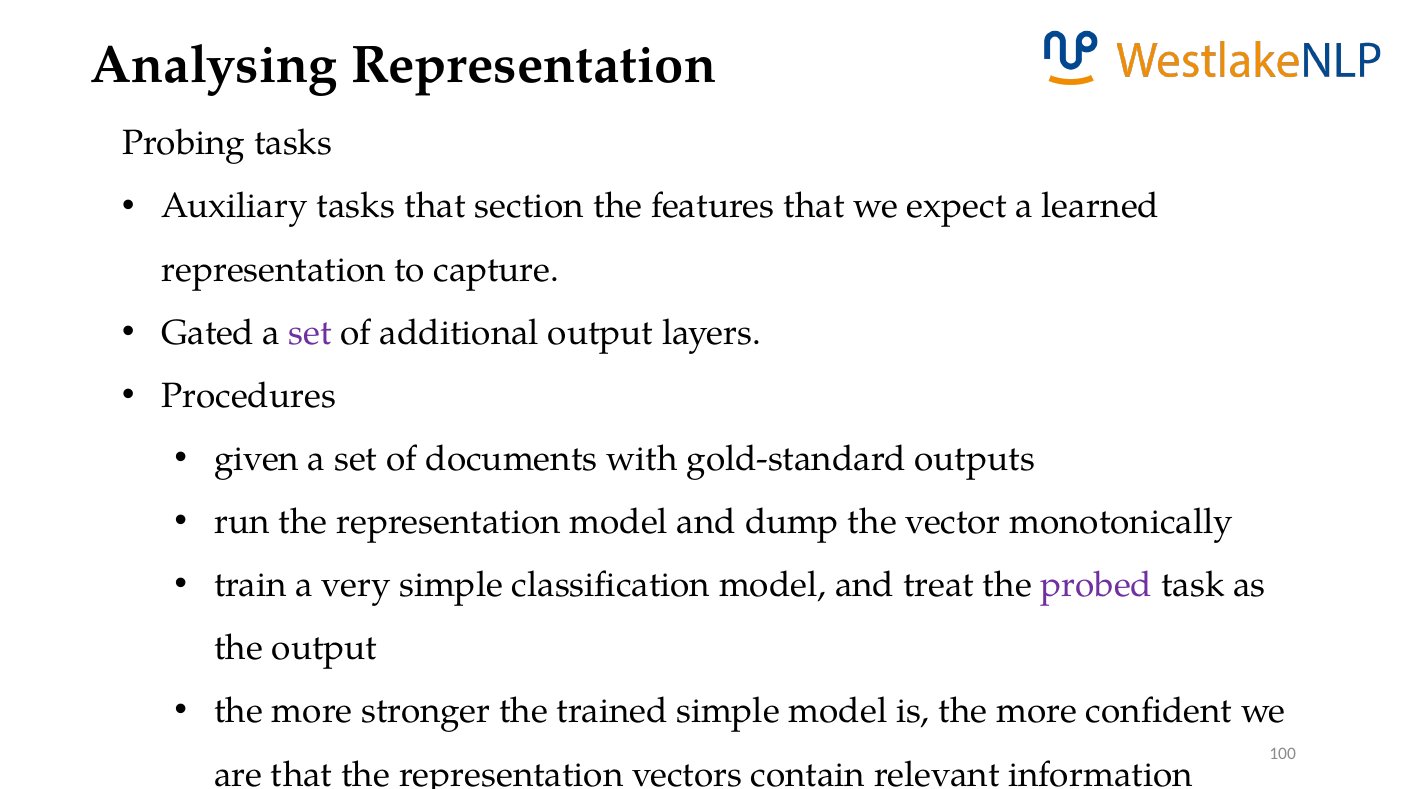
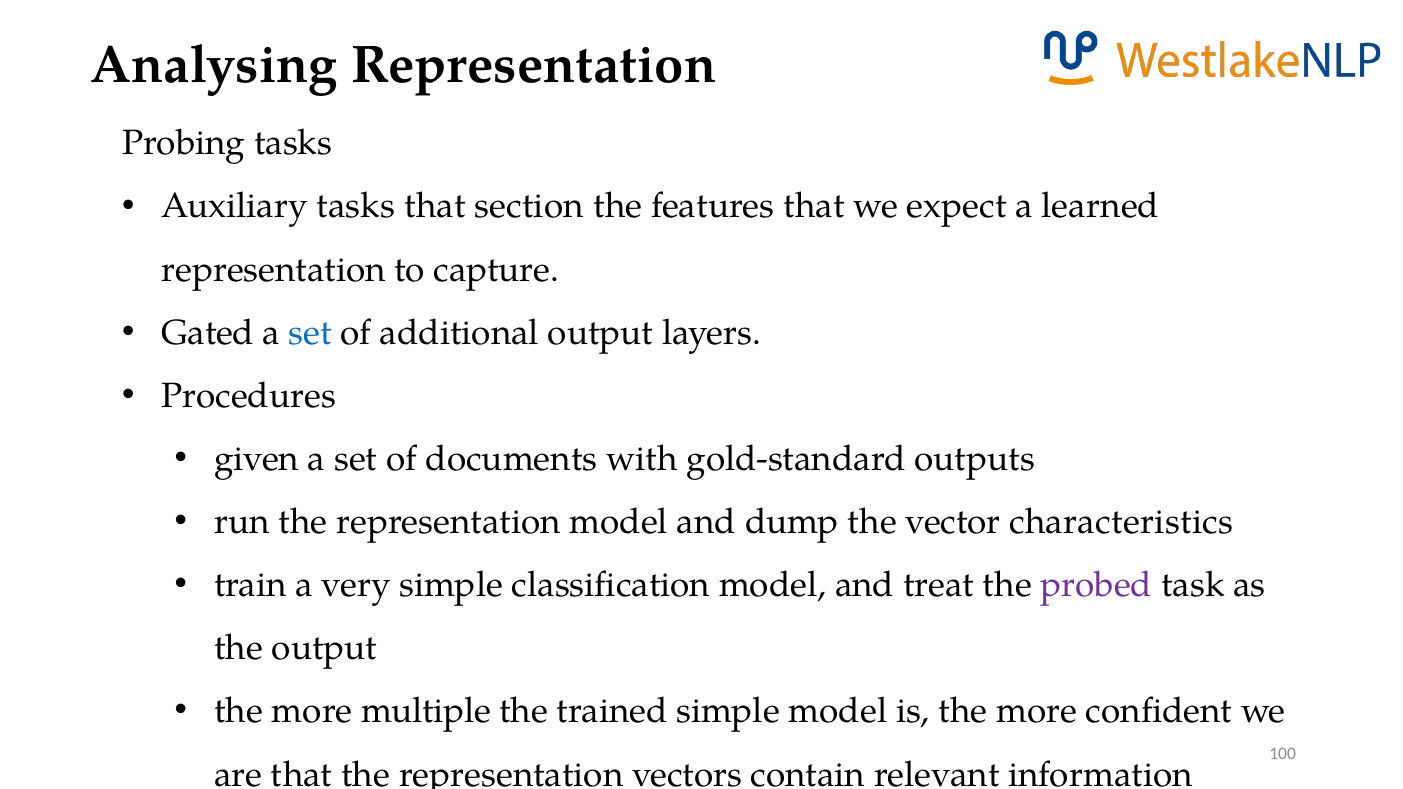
set colour: purple -> blue (310, 333)
monotonically: monotonically -> characteristics (1121, 522)
stronger: stronger -> multiple (426, 712)
